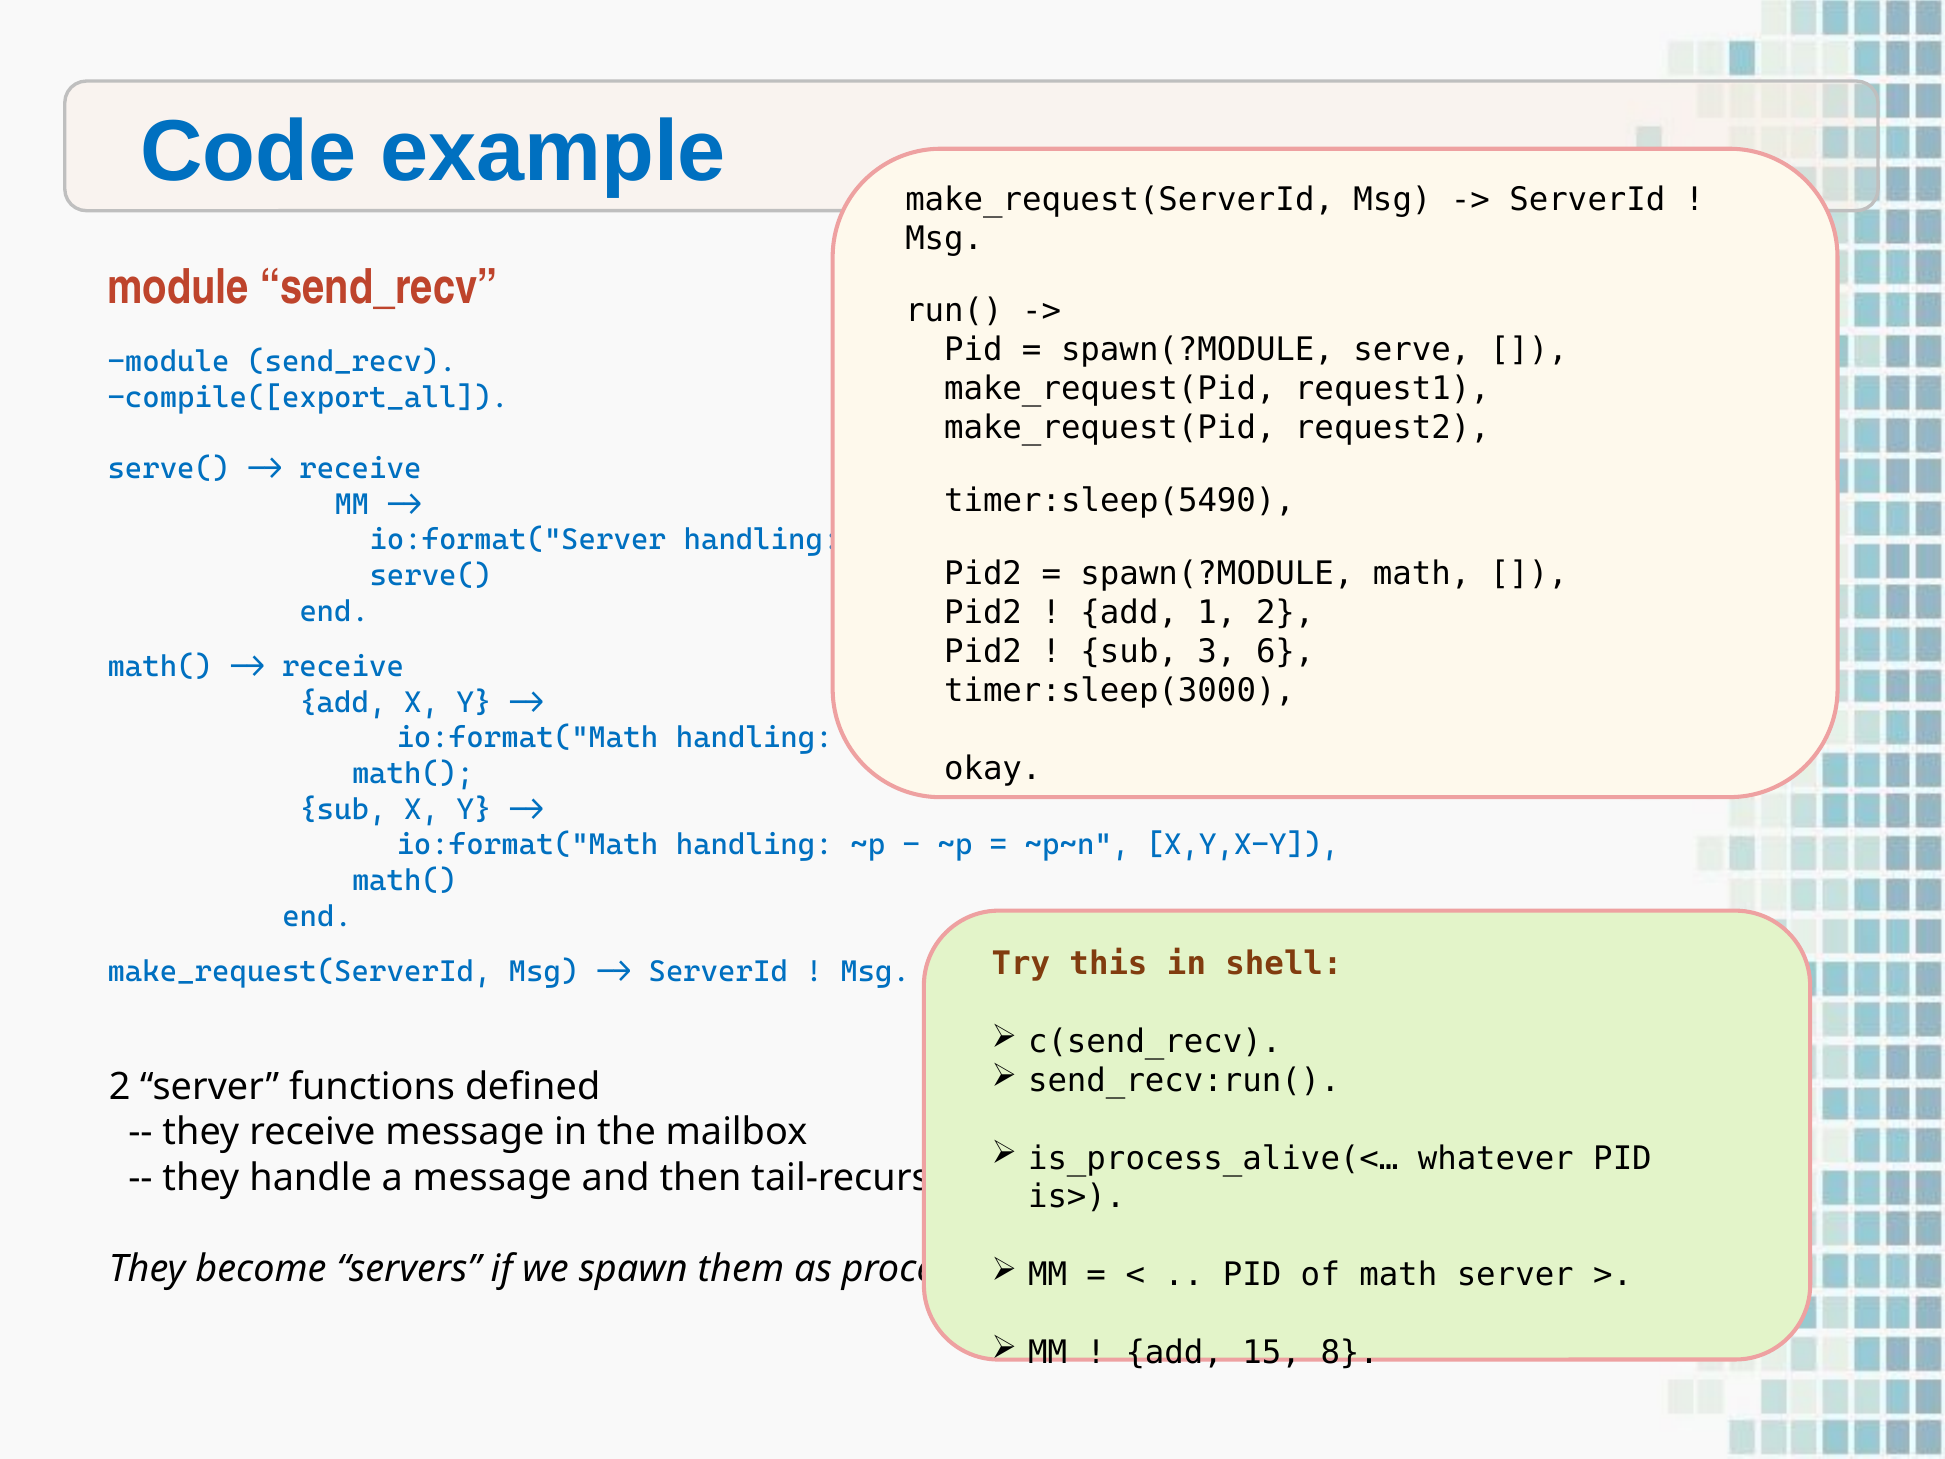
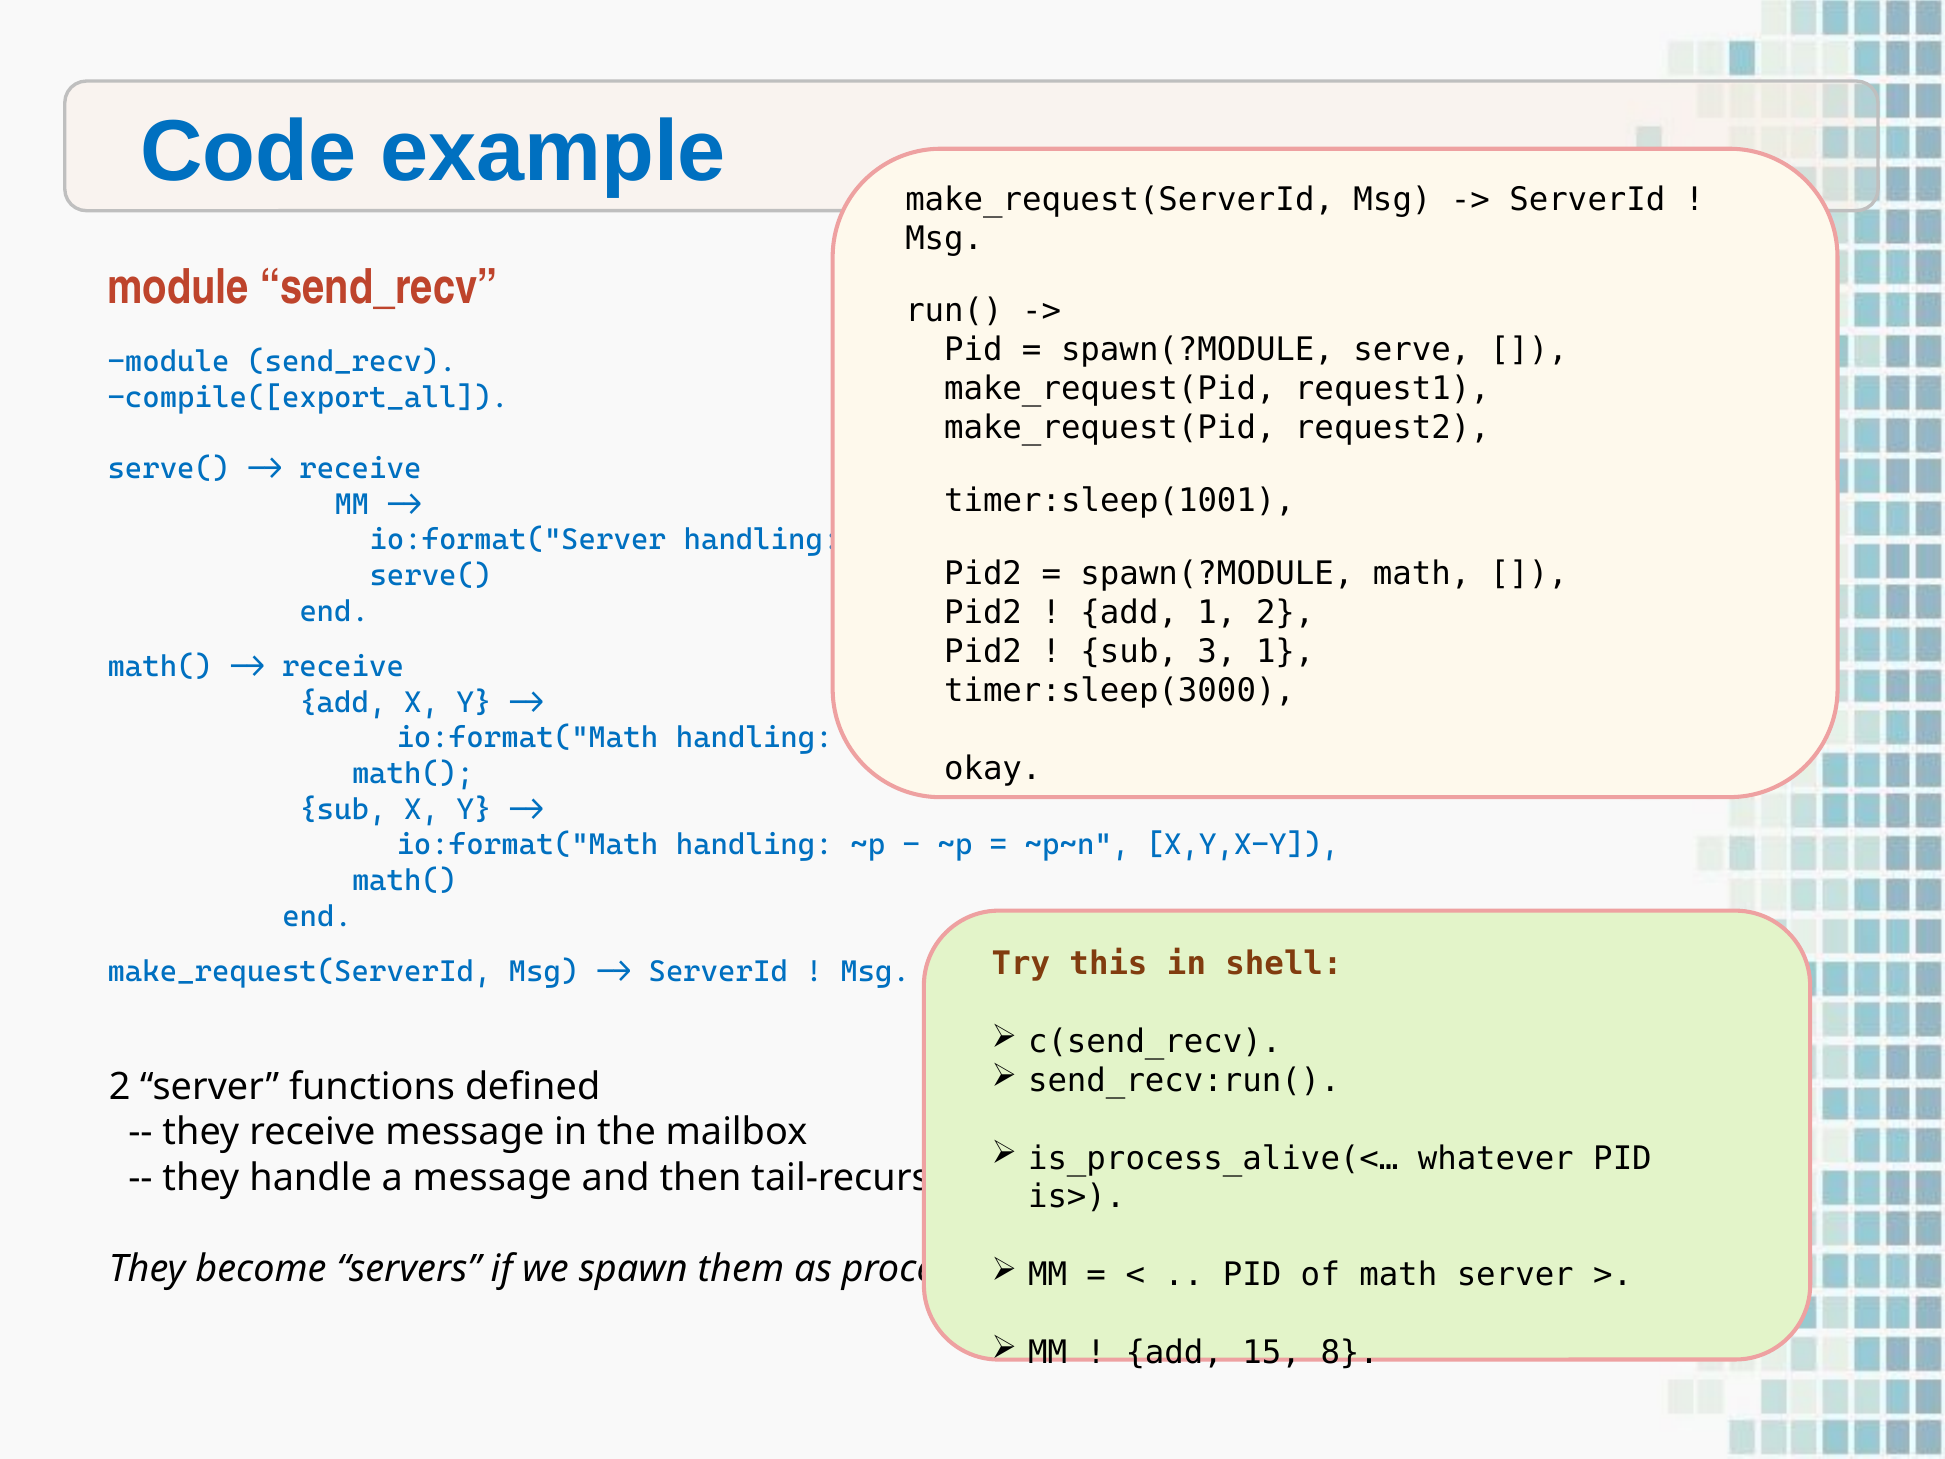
timer:sleep(5490: timer:sleep(5490 -> timer:sleep(1001 (1120, 501)
3 6: 6 -> 1 (1285, 652)
